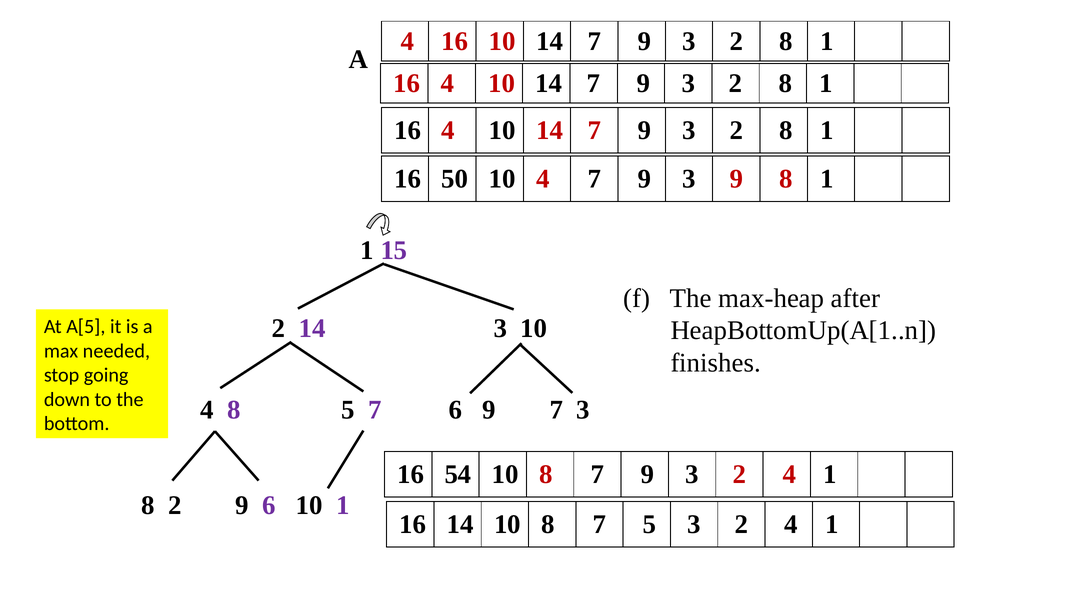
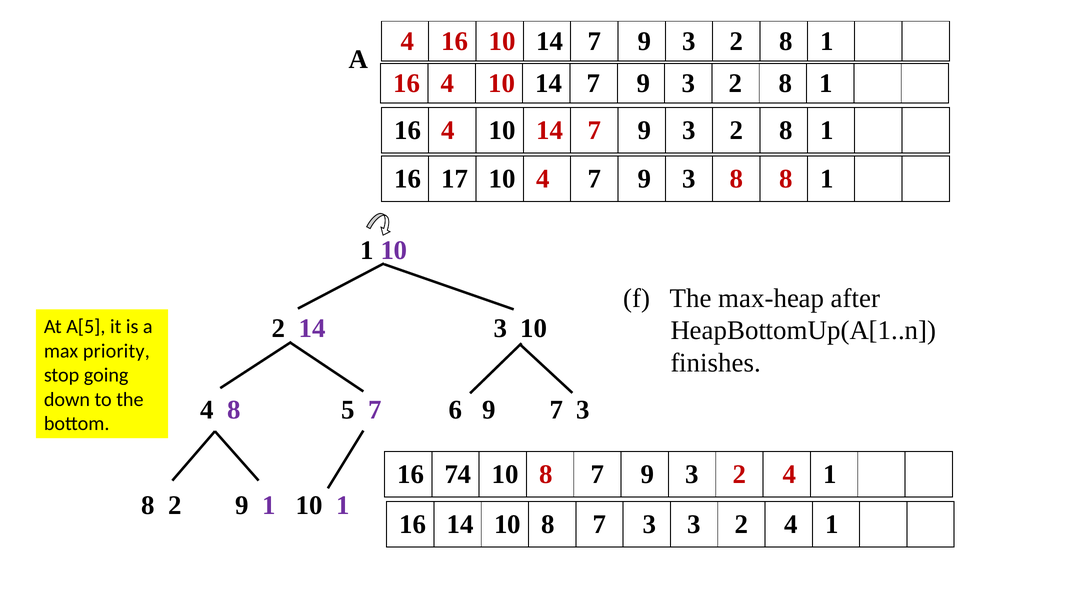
50: 50 -> 17 (455, 179)
9 3 9: 9 -> 8 (736, 179)
15: 15 -> 10 (394, 250)
needed: needed -> priority (116, 351)
54: 54 -> 74 (458, 474)
9 6: 6 -> 1 (269, 505)
8 7 5: 5 -> 3 (649, 524)
